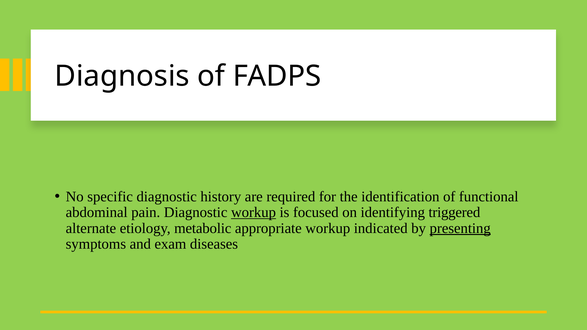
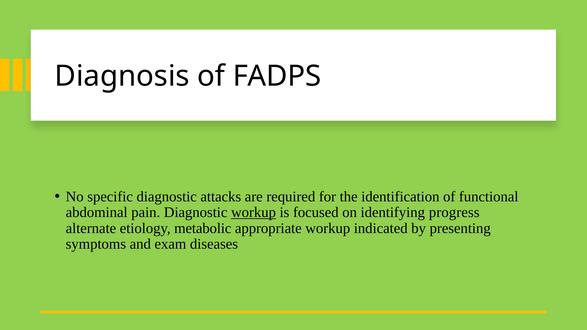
history: history -> attacks (221, 197)
triggered: triggered -> progress (454, 212)
presenting underline: present -> none (460, 228)
